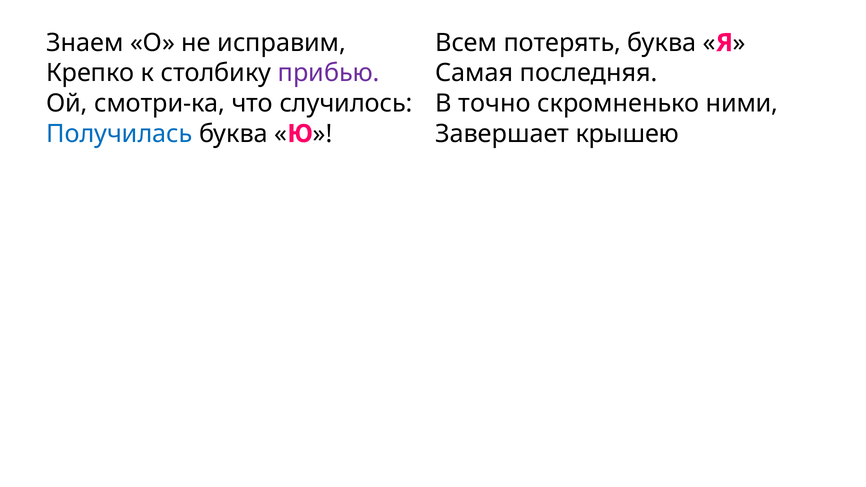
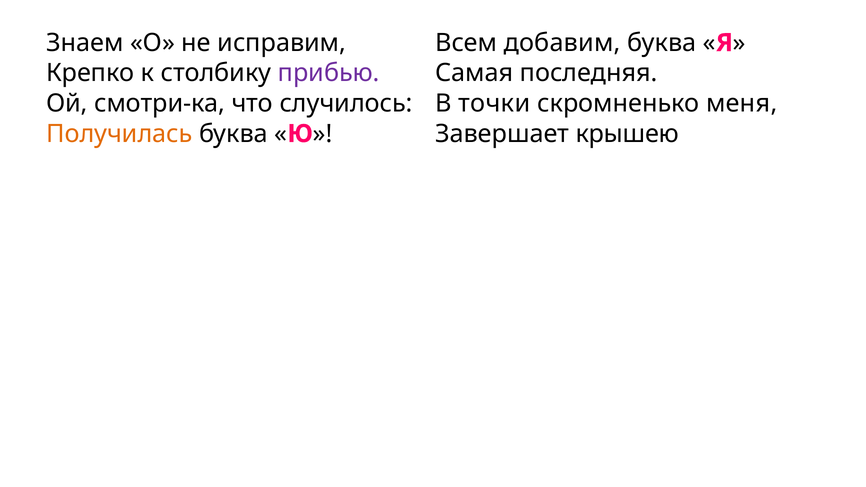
потерять: потерять -> добавим (562, 43)
точно: точно -> точки (494, 103)
ними: ними -> меня (742, 103)
Получилась colour: blue -> orange (119, 134)
